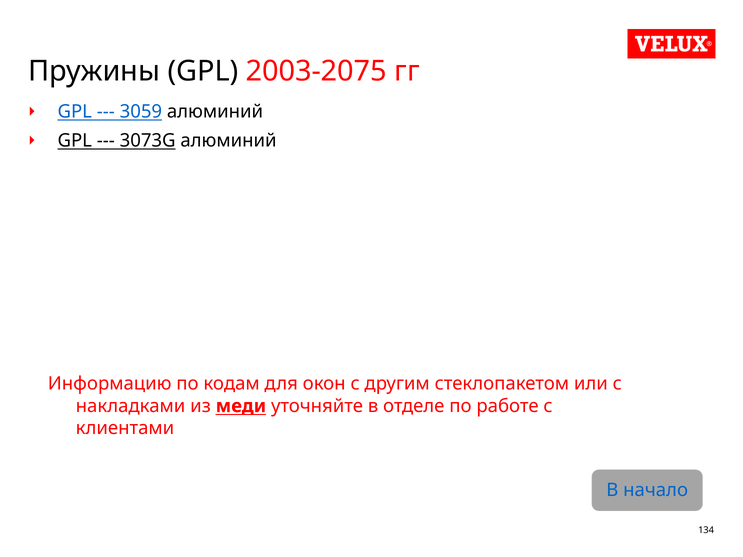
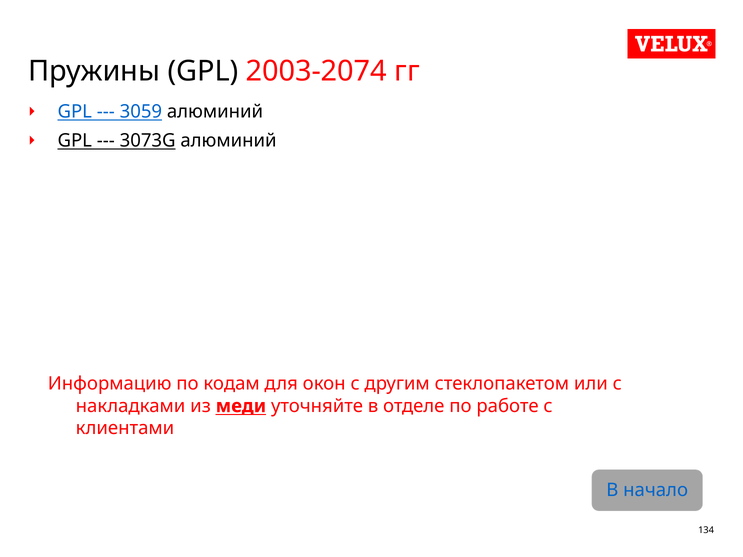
2003-2075: 2003-2075 -> 2003-2074 (316, 71)
